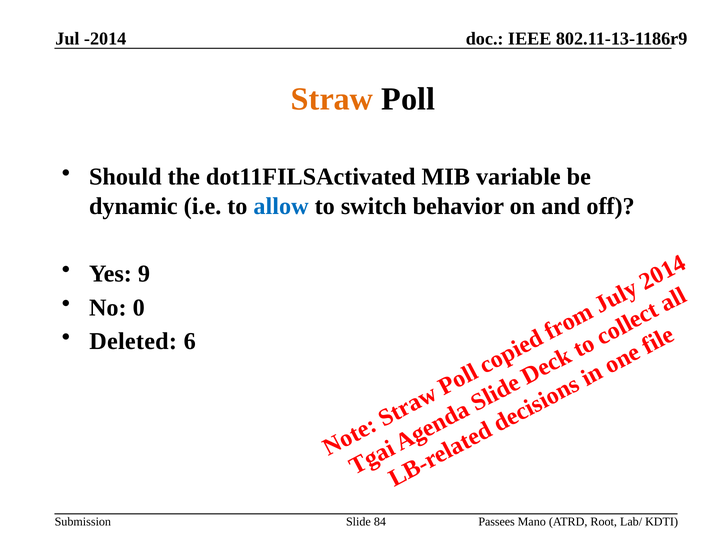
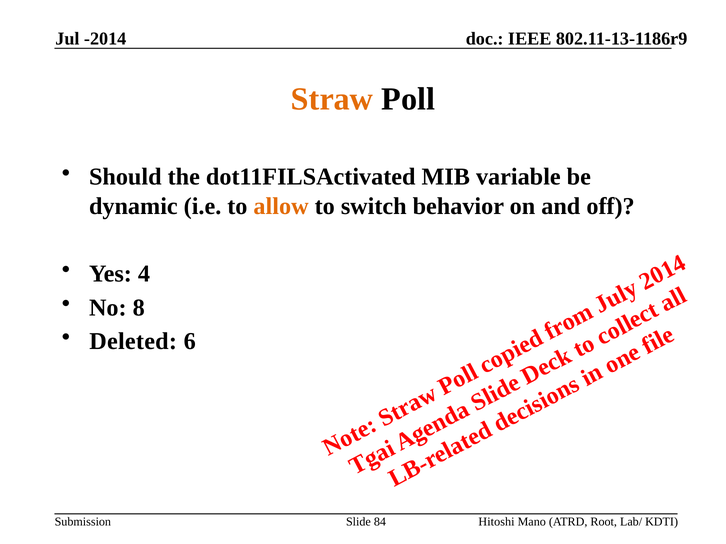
allow colour: blue -> orange (281, 206)
Yes 9: 9 -> 4 (144, 274)
No 0: 0 -> 8 (139, 308)
Passees: Passees -> Hitoshi (497, 522)
